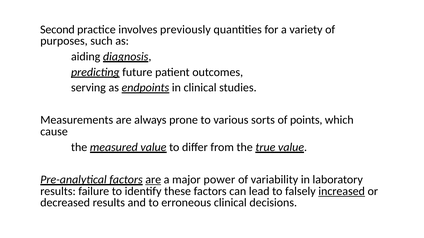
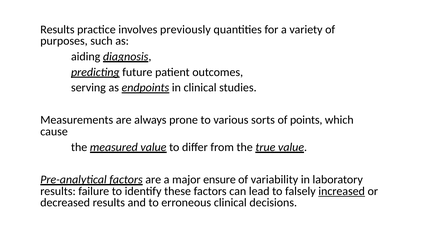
Second: Second -> Results (57, 30)
are underline: present -> none (153, 180)
power: power -> ensure (219, 180)
